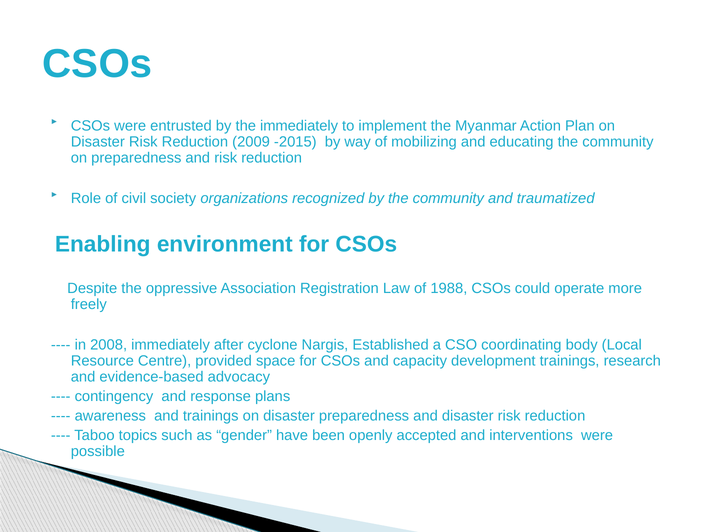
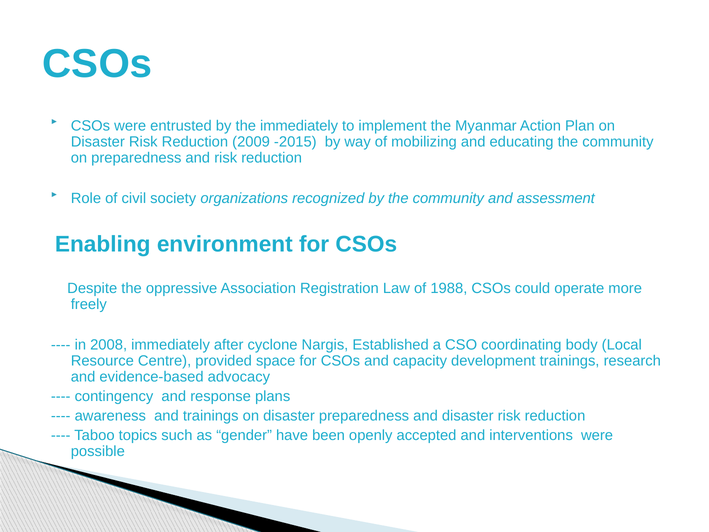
traumatized: traumatized -> assessment (556, 198)
